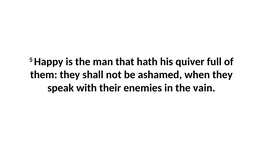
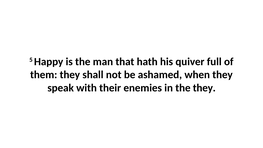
the vain: vain -> they (204, 88)
